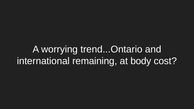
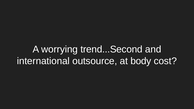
trend...Ontario: trend...Ontario -> trend...Second (111, 49)
remaining: remaining -> outsource (95, 61)
